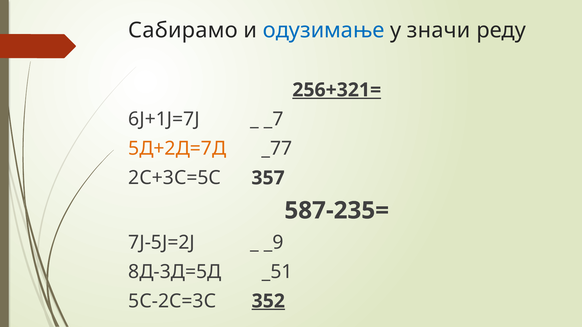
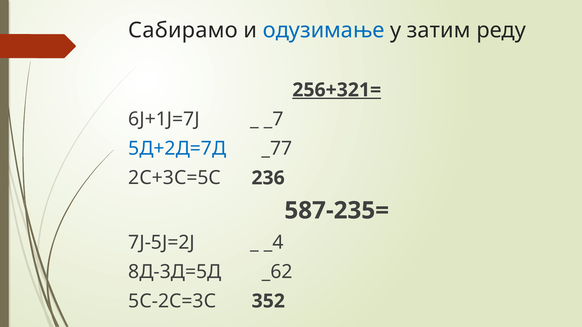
значи: значи -> затим (439, 30)
5Д+2Д=7Д colour: orange -> blue (177, 149)
357: 357 -> 236 (268, 178)
_9: _9 -> _4 (274, 243)
_51: _51 -> _62 (277, 272)
352 underline: present -> none (268, 301)
